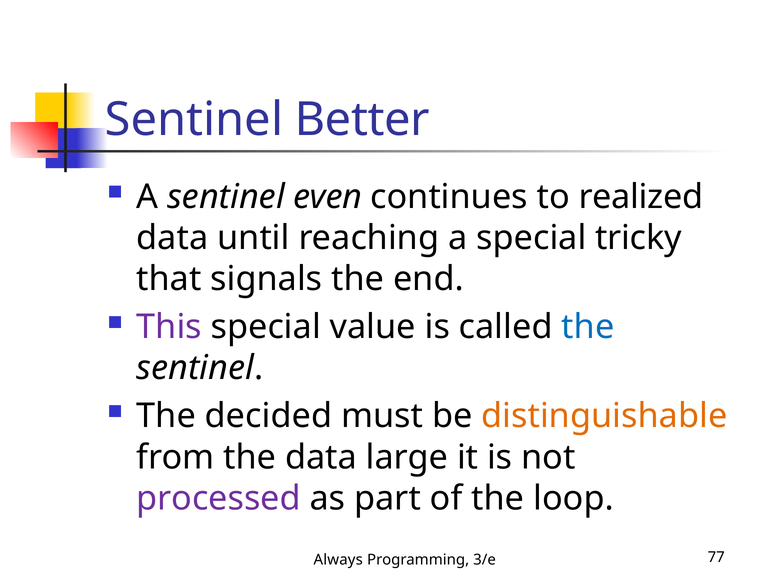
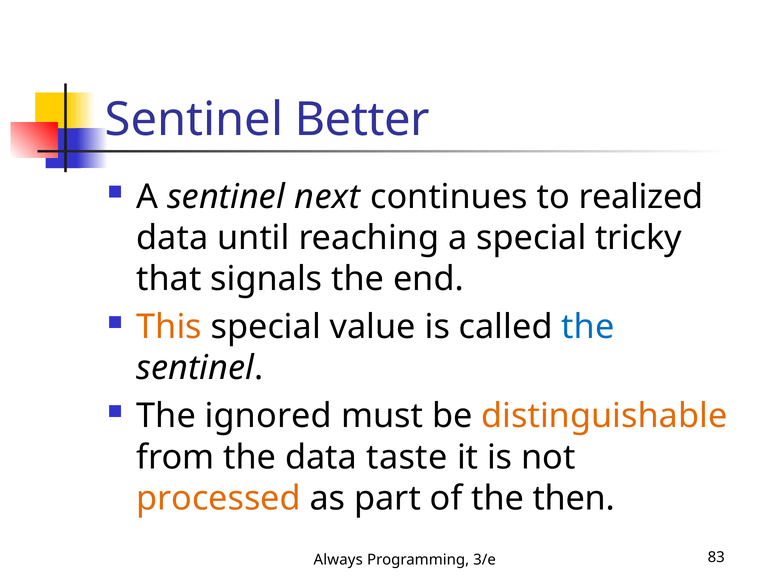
even: even -> next (327, 197)
This colour: purple -> orange (169, 327)
decided: decided -> ignored (268, 416)
large: large -> taste (407, 457)
processed colour: purple -> orange (219, 499)
loop: loop -> then (574, 499)
77: 77 -> 83 (716, 558)
